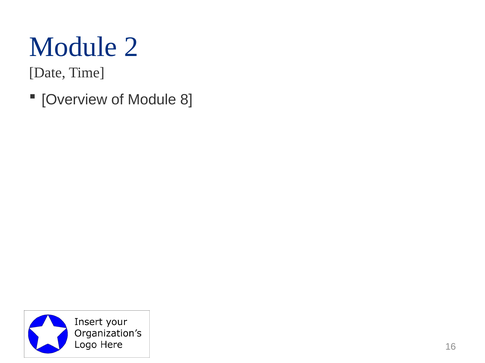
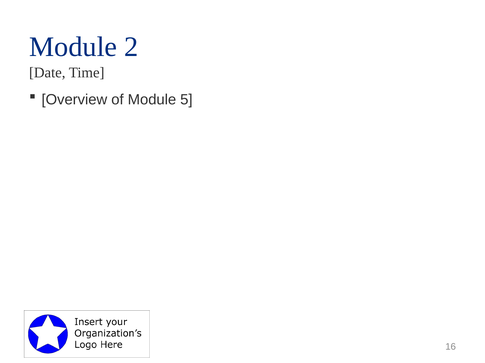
8: 8 -> 5 (186, 100)
